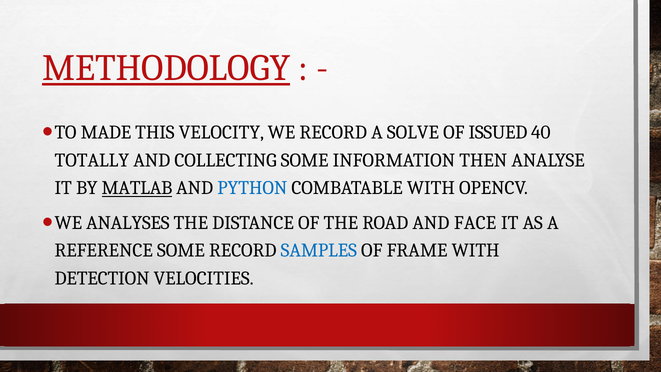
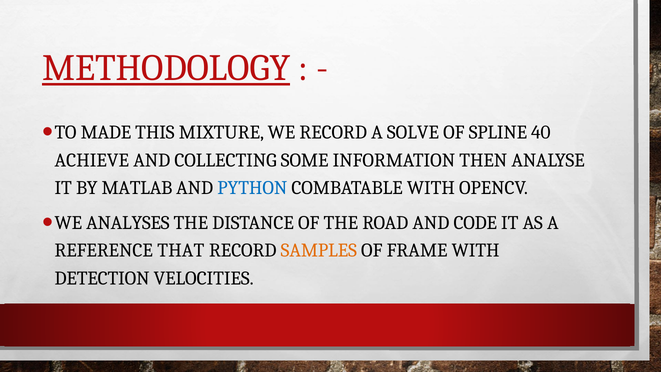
VELOCITY: VELOCITY -> MIXTURE (221, 132)
ISSUED: ISSUED -> SPLINE (498, 132)
TOTALLY: TOTALLY -> ACHIEVE (92, 160)
MATLAB underline: present -> none (137, 188)
FACE: FACE -> CODE (475, 223)
REFERENCE SOME: SOME -> THAT (181, 250)
SAMPLES colour: blue -> orange (319, 250)
